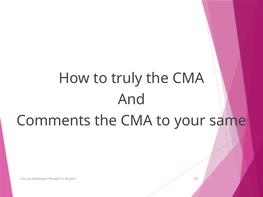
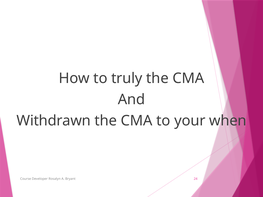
Comments: Comments -> Withdrawn (54, 121)
same: same -> when (228, 121)
